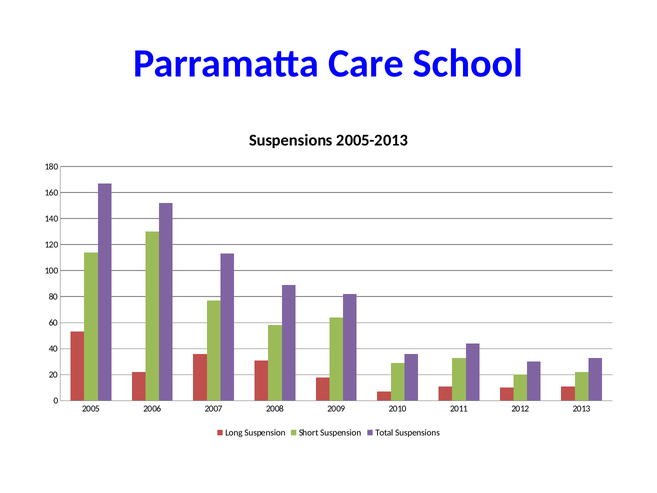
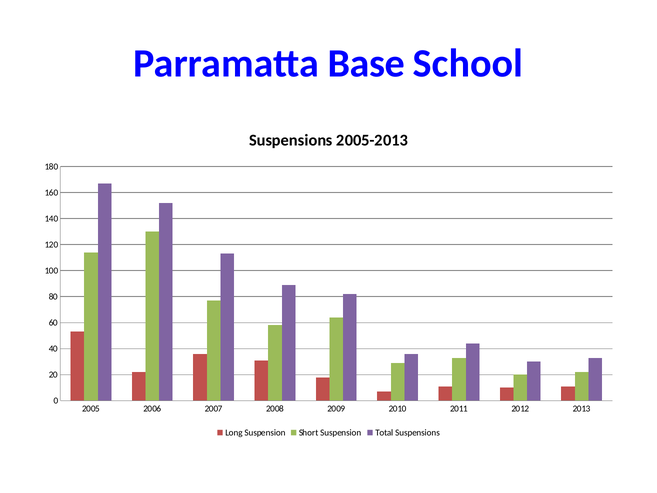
Care: Care -> Base (366, 64)
